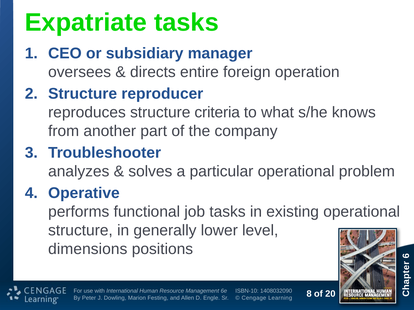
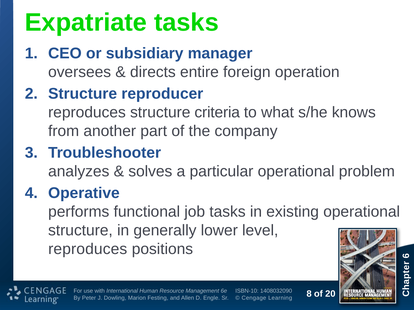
dimensions: dimensions -> reproduces (88, 249)
